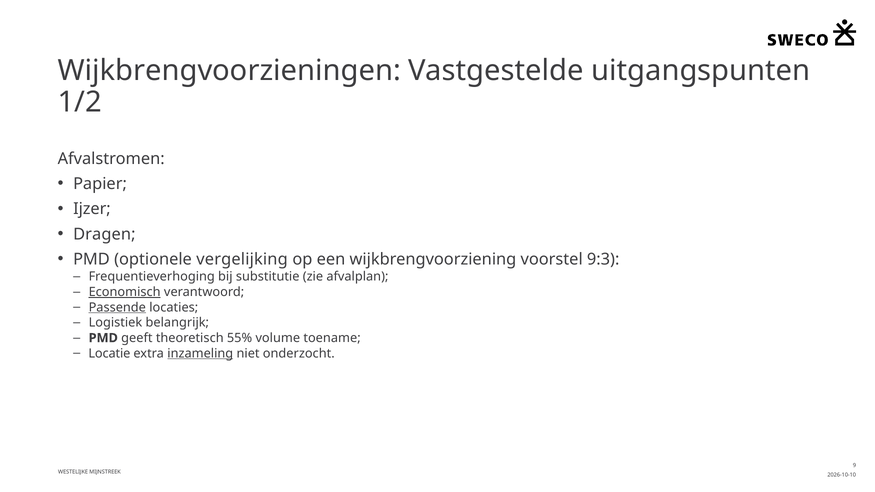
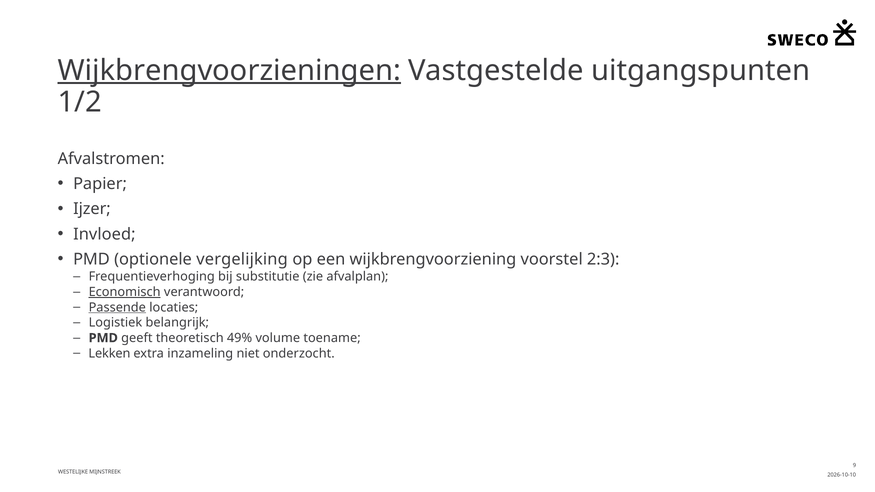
Wijkbrengvoorzieningen underline: none -> present (229, 71)
Dragen: Dragen -> Invloed (104, 234)
9:3: 9:3 -> 2:3 (603, 259)
55%: 55% -> 49% (240, 338)
Locatie: Locatie -> Lekken (109, 353)
inzameling underline: present -> none (200, 353)
